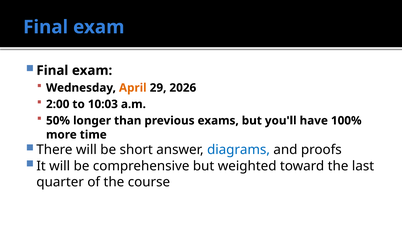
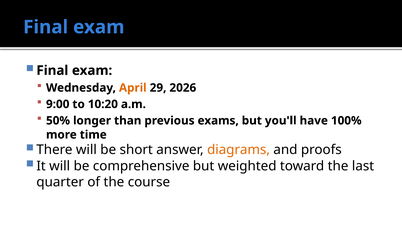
2:00: 2:00 -> 9:00 (58, 104)
10:03: 10:03 -> 10:20 (103, 104)
diagrams colour: blue -> orange (239, 150)
